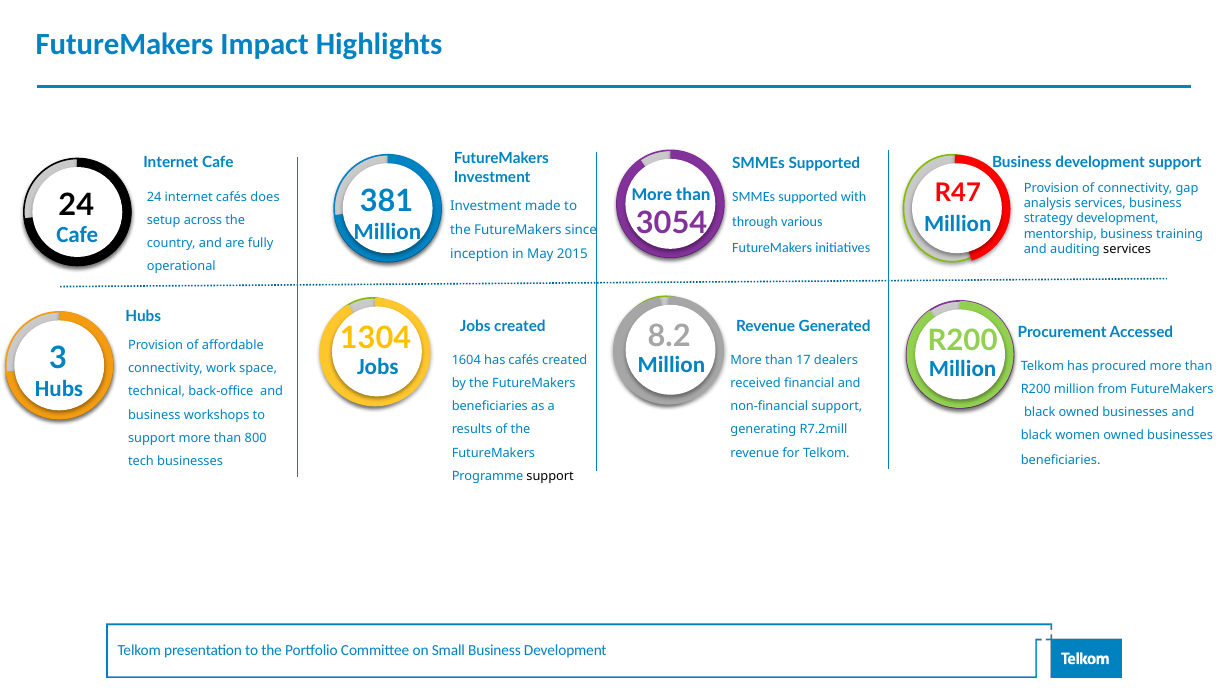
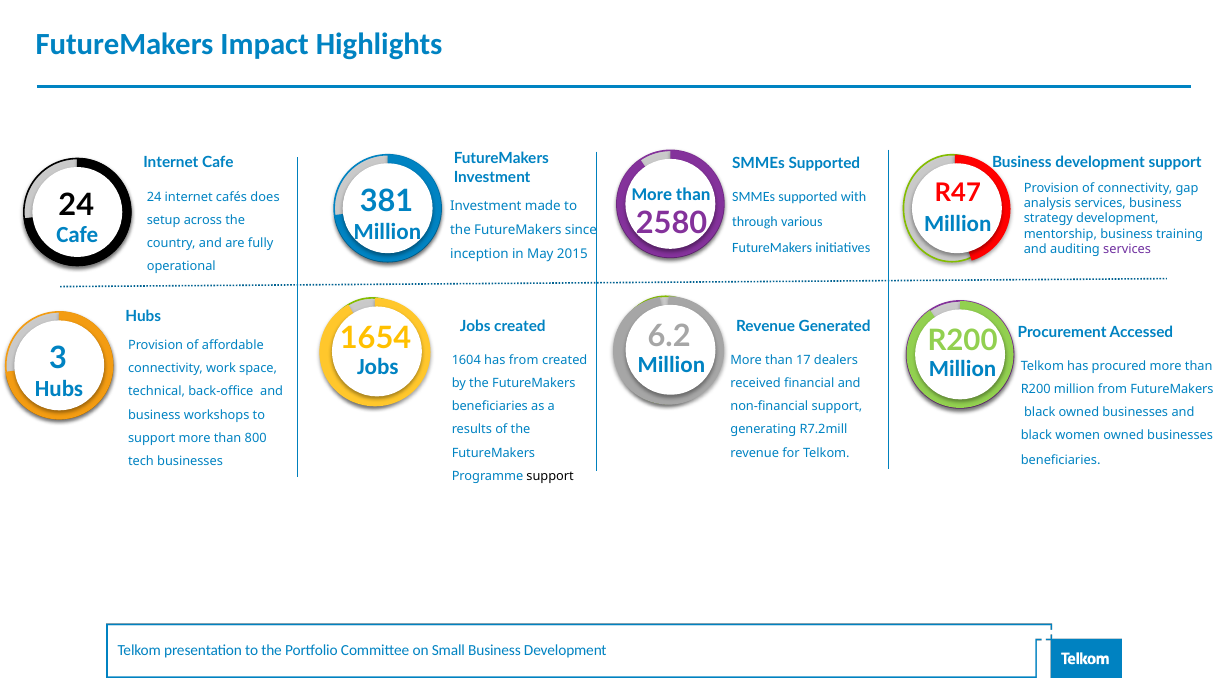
3054: 3054 -> 2580 (672, 223)
services colour: black -> purple (1127, 249)
8.2: 8.2 -> 6.2 (669, 336)
1304: 1304 -> 1654 (376, 338)
has cafés: cafés -> from (524, 360)
